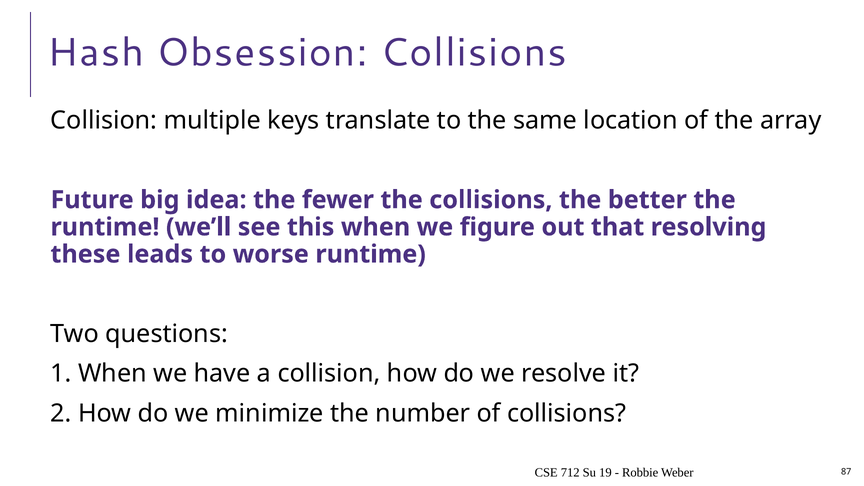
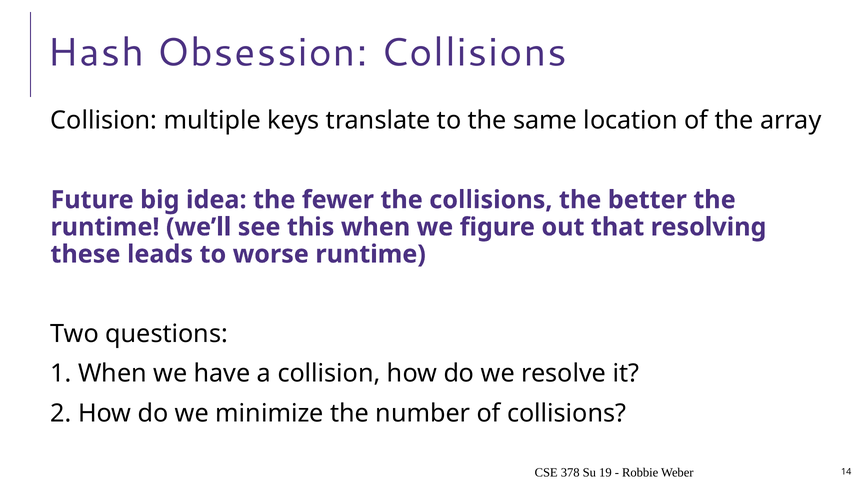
712: 712 -> 378 (570, 473)
87: 87 -> 14 (846, 472)
